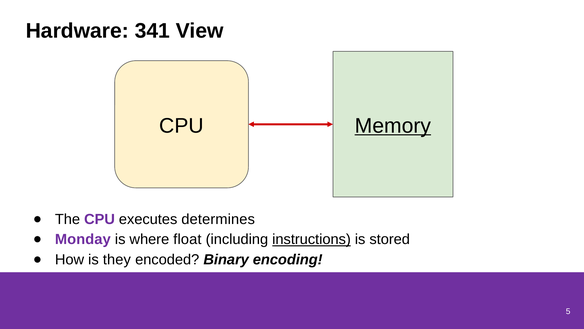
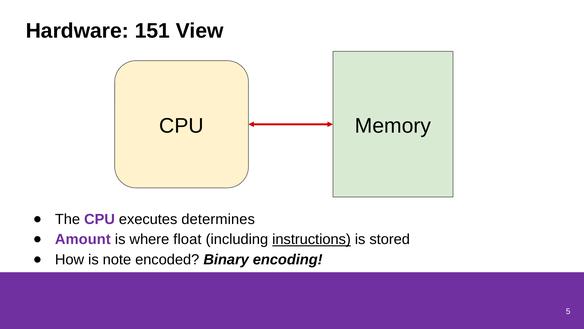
341: 341 -> 151 (152, 31)
Memory underline: present -> none (393, 126)
Monday: Monday -> Amount (83, 239)
they: they -> note (117, 259)
